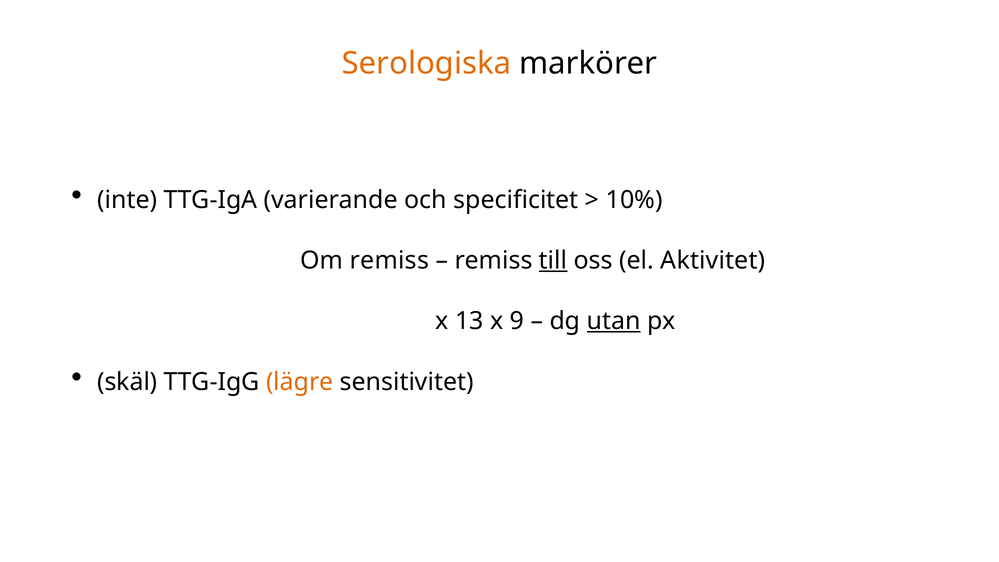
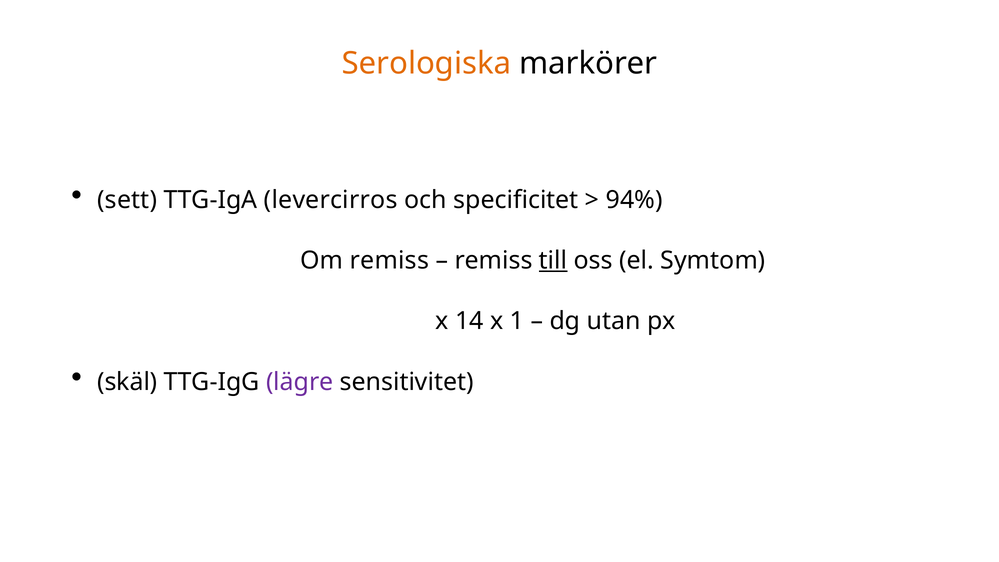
inte: inte -> sett (127, 200)
varierande: varierande -> levercirros (331, 200)
10%: 10% -> 94% (634, 200)
Aktivitet: Aktivitet -> Symtom (713, 261)
13: 13 -> 14 (469, 321)
9: 9 -> 1 (517, 321)
utan underline: present -> none (614, 321)
lägre colour: orange -> purple (300, 382)
